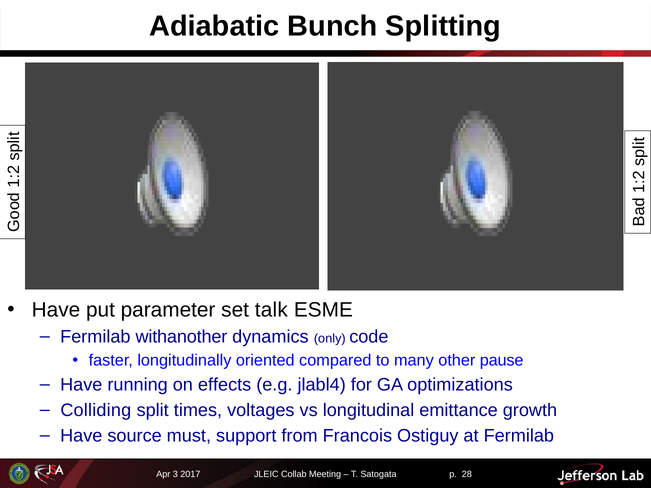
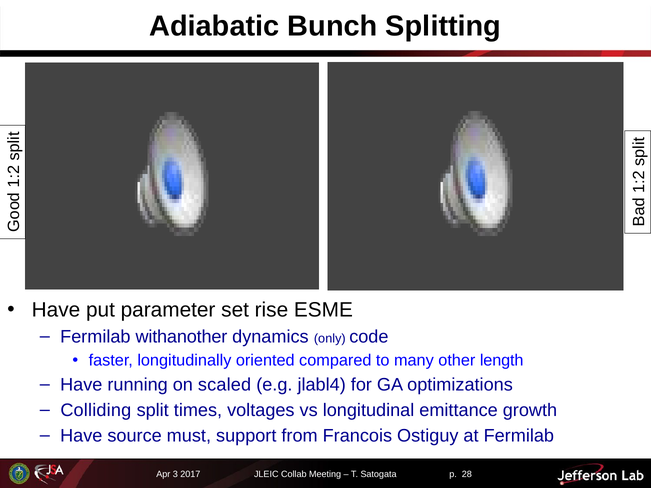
talk: talk -> rise (271, 310)
pause: pause -> length (502, 361)
effects: effects -> scaled (225, 385)
